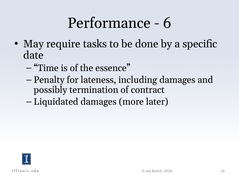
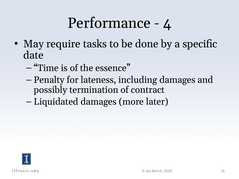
6: 6 -> 4 (167, 23)
